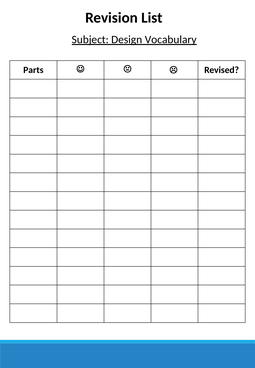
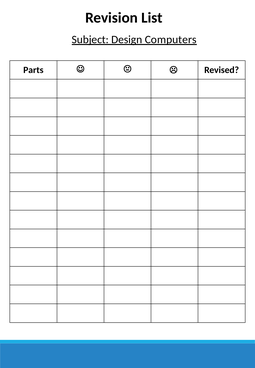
Vocabulary: Vocabulary -> Computers (171, 40)
